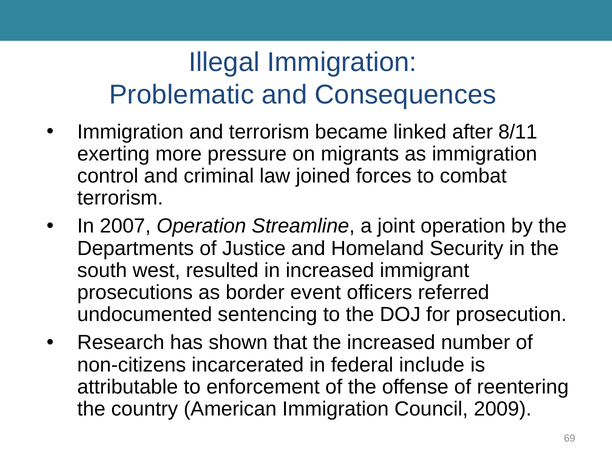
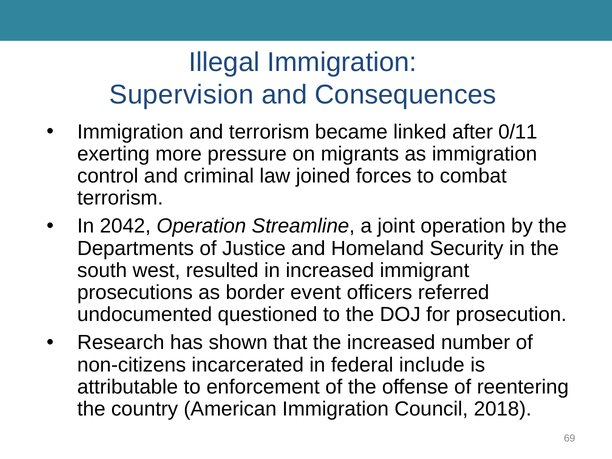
Problematic: Problematic -> Supervision (182, 95)
8/11: 8/11 -> 0/11 (518, 132)
2007: 2007 -> 2042 (125, 226)
sentencing: sentencing -> questioned (268, 314)
2009: 2009 -> 2018 (503, 409)
